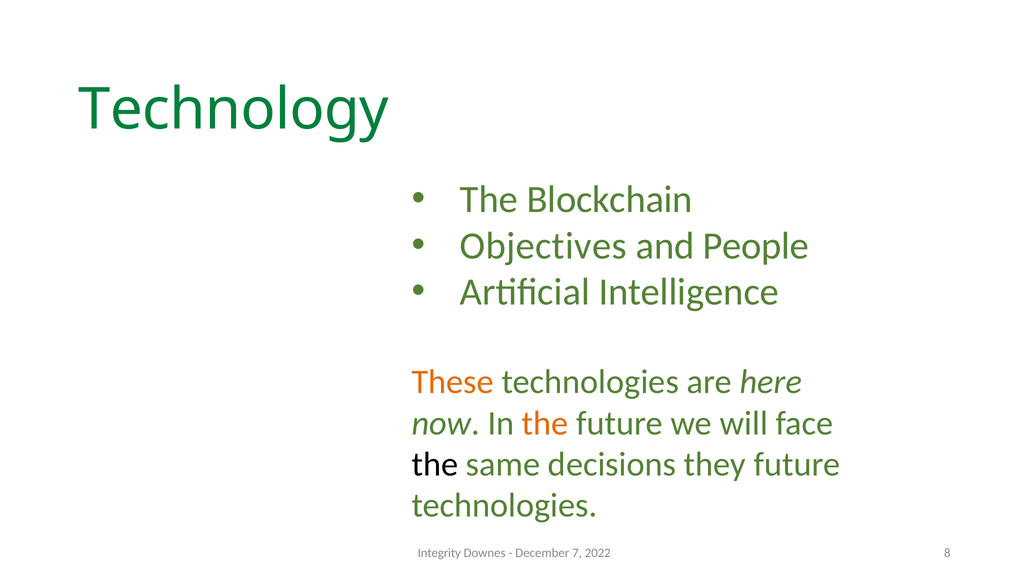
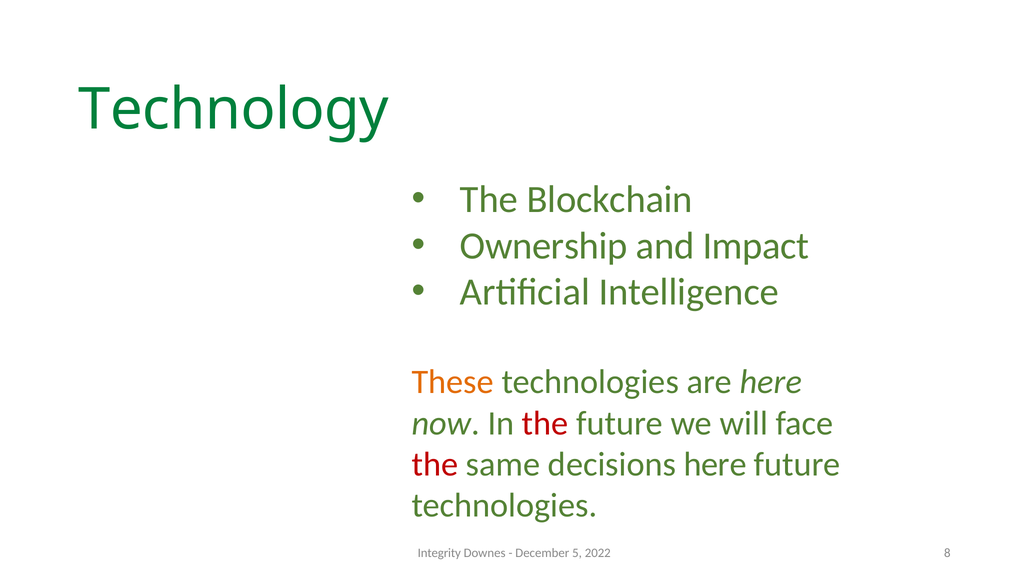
Objectives: Objectives -> Ownership (544, 246)
People: People -> Impact (756, 246)
the colour: orange -> red (545, 423)
the colour: black -> red (435, 464)
decisions they: they -> here (715, 464)
7: 7 -> 5 (577, 553)
